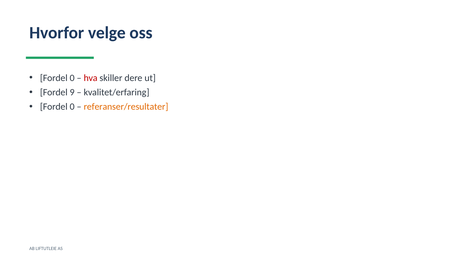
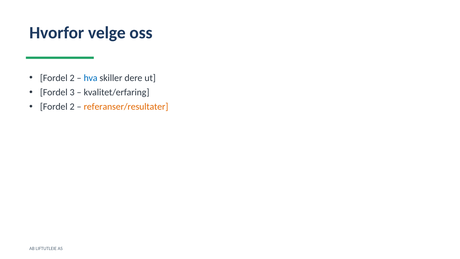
0: 0 -> 2 (72, 78)
hva colour: red -> blue (91, 78)
9: 9 -> 3 (72, 92)
0: 0 -> 2 (72, 107)
